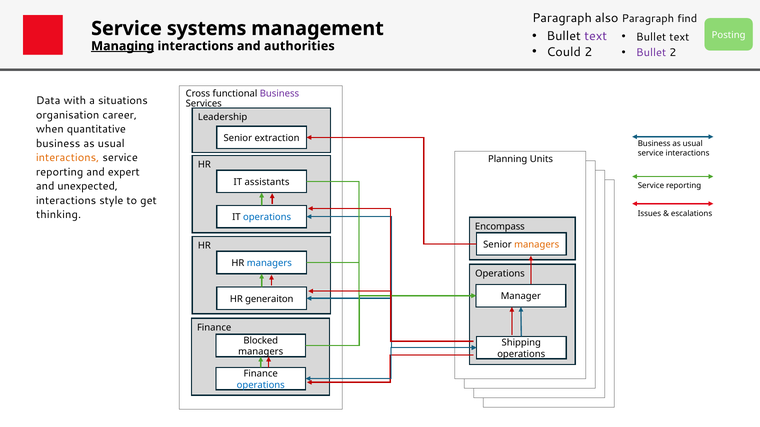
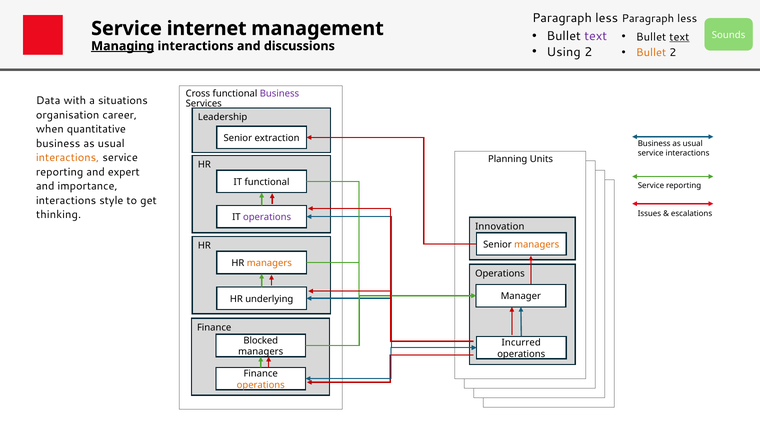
also: also -> less (607, 18)
find: find -> less (687, 19)
systems: systems -> internet (207, 29)
text underline: none -> present (679, 37)
Posting: Posting -> Sounds (729, 35)
authorities: authorities -> discussions (299, 46)
Could: Could -> Using (564, 52)
Bullet colour: purple -> orange (651, 53)
IT assistants: assistants -> functional (267, 182)
unexpected: unexpected -> importance (88, 186)
operations colour: blue -> purple (267, 218)
Encompass: Encompass -> Innovation (500, 227)
managers colour: blue -> orange (269, 263)
generaiton: generaiton -> underlying (269, 299)
Shipping: Shipping -> Incurred (521, 343)
operations colour: blue -> orange (261, 385)
